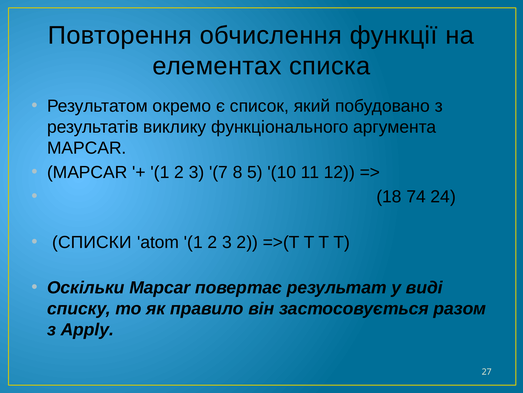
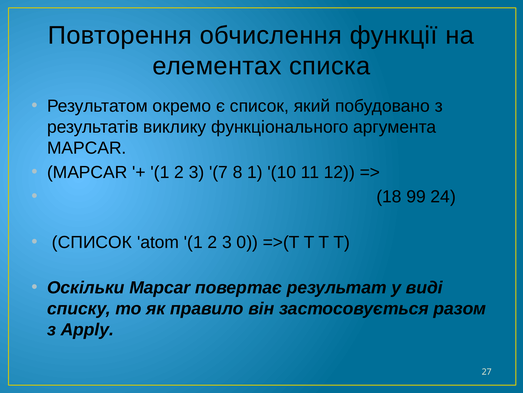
8 5: 5 -> 1 (255, 172)
74: 74 -> 99 (416, 196)
СПИСКИ: СПИСКИ -> СПИСОК (92, 242)
3 2: 2 -> 0 (247, 242)
